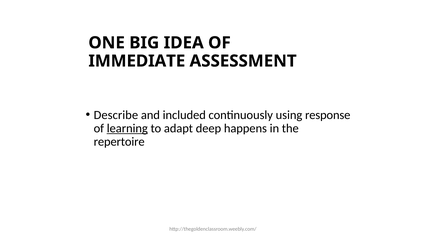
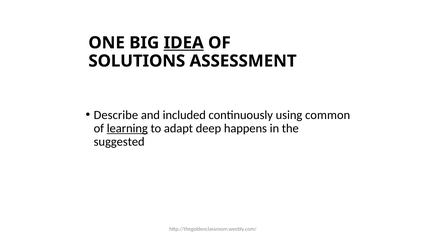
IDEA underline: none -> present (184, 43)
IMMEDIATE: IMMEDIATE -> SOLUTIONS (137, 61)
response: response -> common (328, 115)
repertoire: repertoire -> suggested (119, 142)
